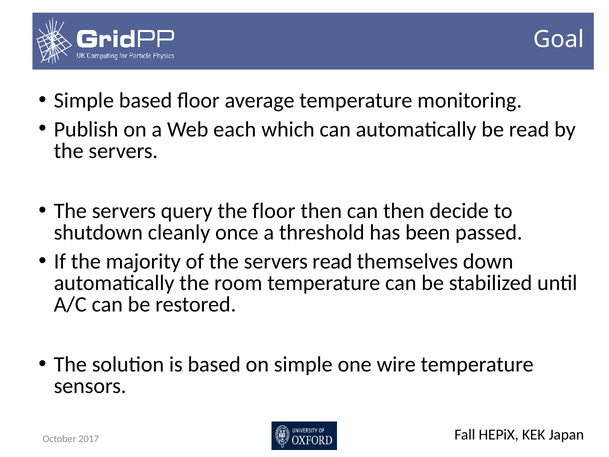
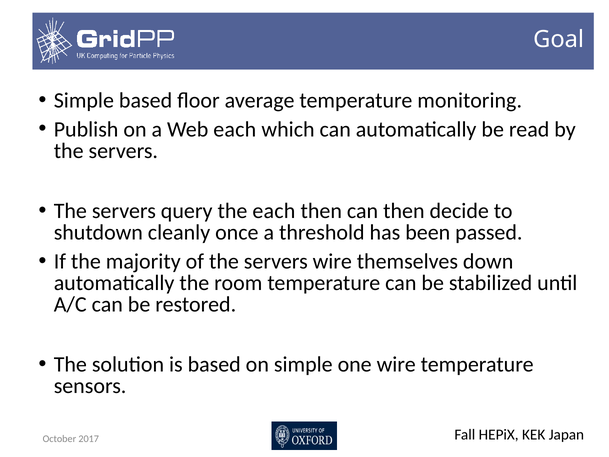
the floor: floor -> each (274, 211)
servers read: read -> wire (332, 261)
